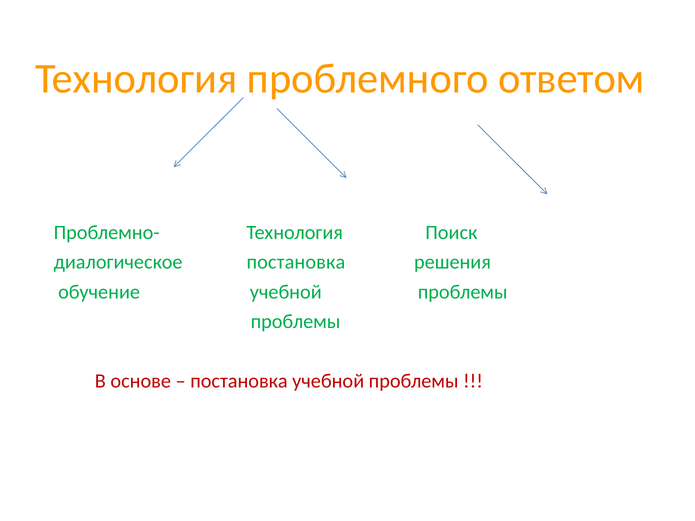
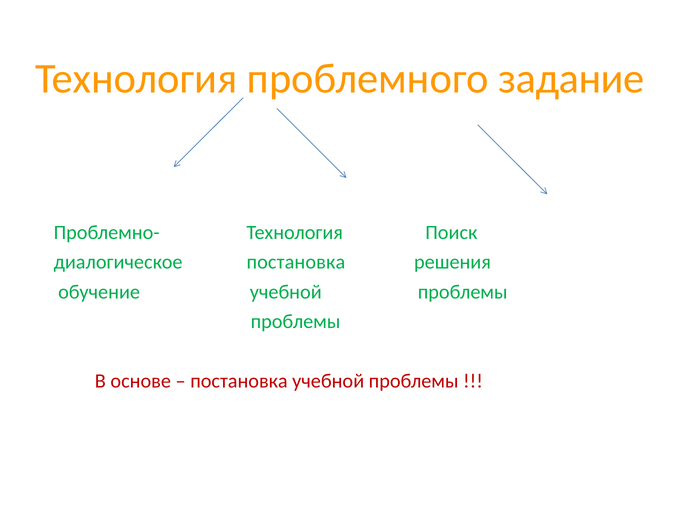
ответом: ответом -> задание (571, 79)
